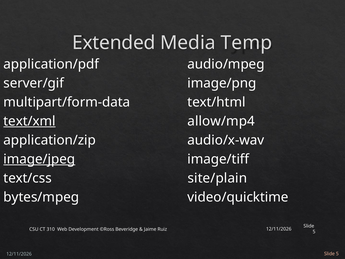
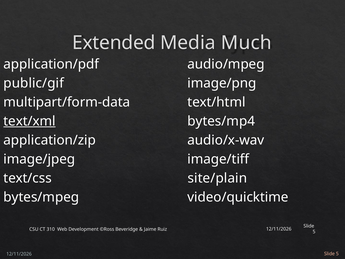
Temp: Temp -> Much (246, 43)
server/gif: server/gif -> public/gif (34, 83)
allow/mp4: allow/mp4 -> bytes/mp4 (221, 121)
image/jpeg underline: present -> none (39, 159)
